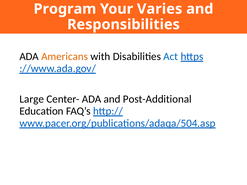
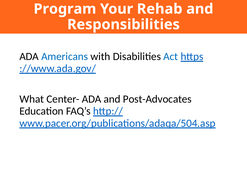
Varies: Varies -> Rehab (160, 9)
Americans colour: orange -> blue (65, 57)
Large: Large -> What (32, 99)
Post-Additional: Post-Additional -> Post-Advocates (157, 99)
